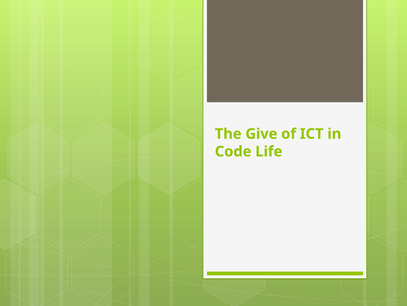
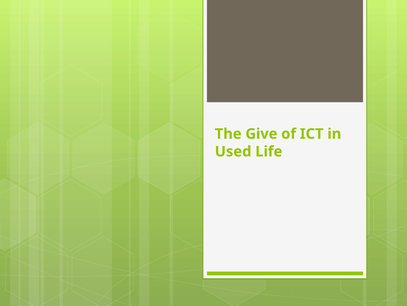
Code: Code -> Used (233, 151)
